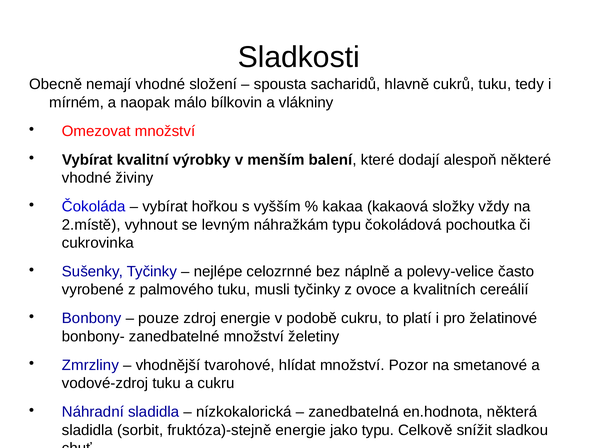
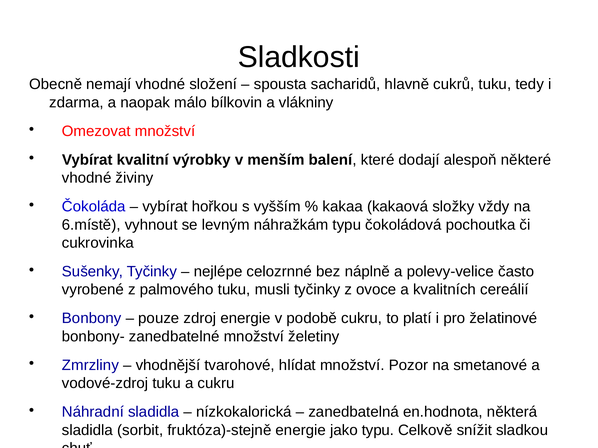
mírném: mírném -> zdarma (77, 102)
2.místě: 2.místě -> 6.místě (91, 225)
